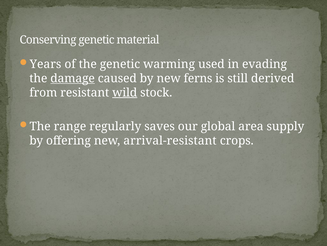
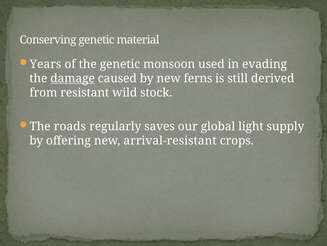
warming: warming -> monsoon (169, 64)
wild underline: present -> none (125, 92)
range: range -> roads (70, 126)
area: area -> light (251, 126)
